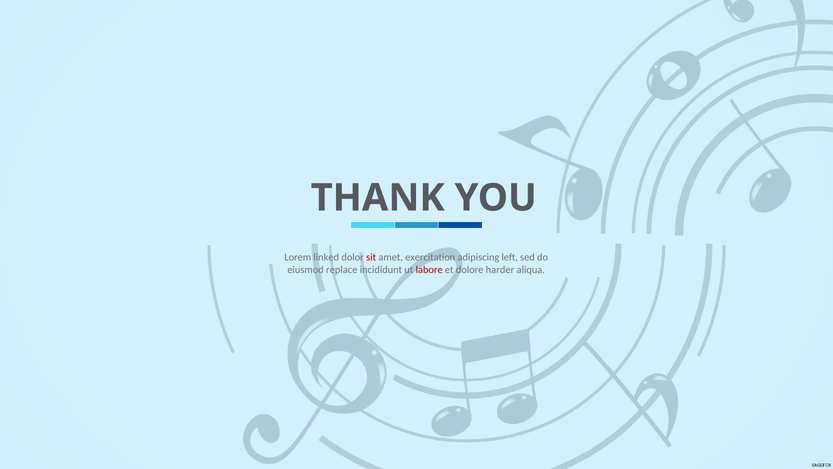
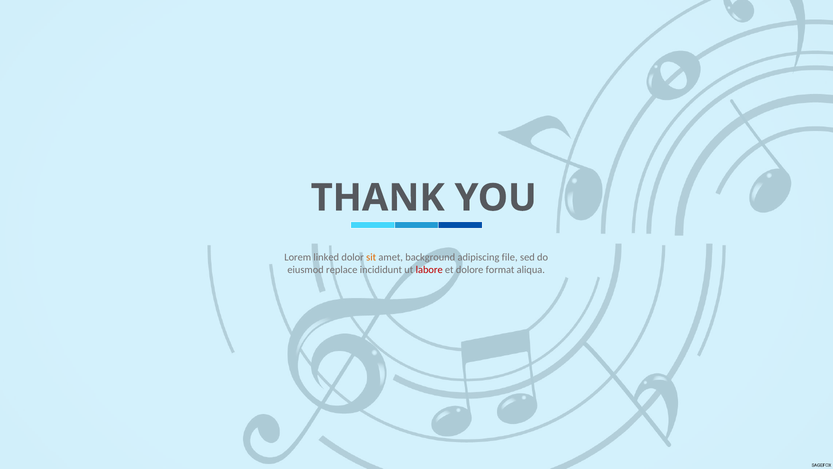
sit colour: red -> orange (371, 257)
exercitation: exercitation -> background (430, 257)
left: left -> file (510, 257)
harder: harder -> format (500, 270)
